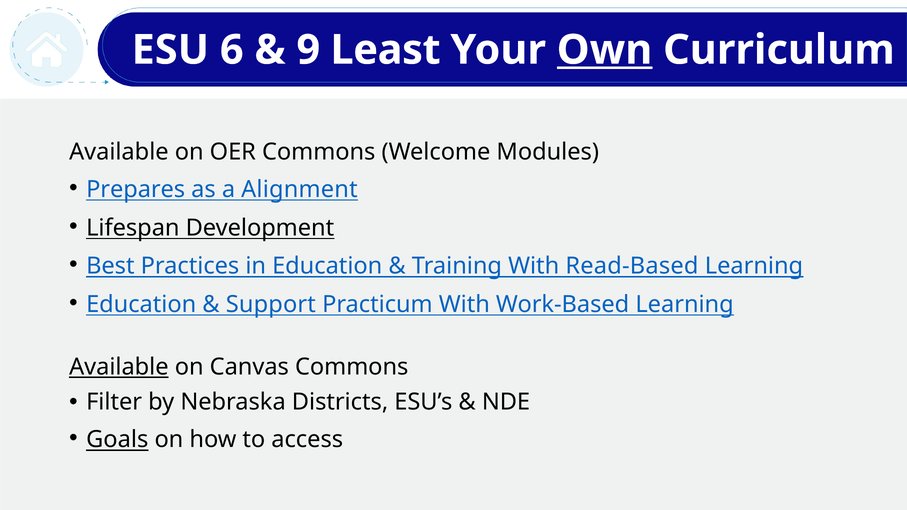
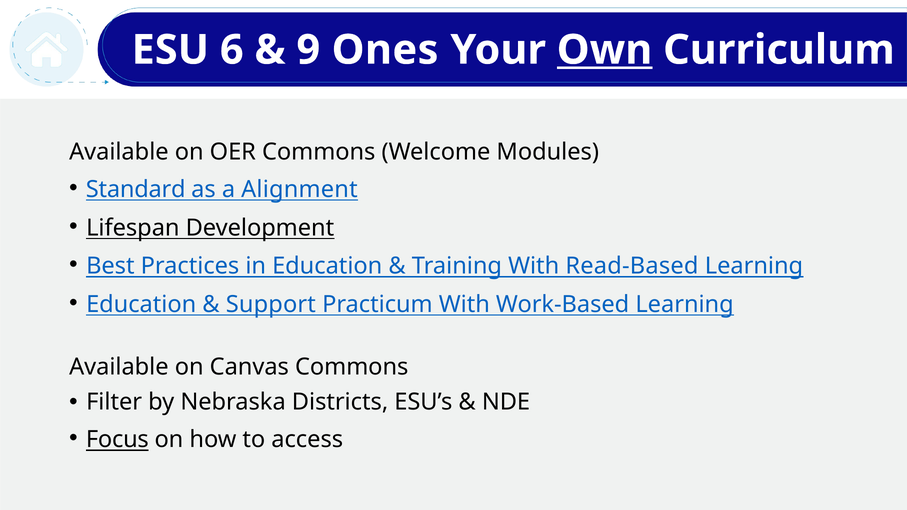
Least: Least -> Ones (385, 50)
Prepares: Prepares -> Standard (136, 189)
Available underline: present -> none (119, 367)
Goals: Goals -> Focus (117, 440)
